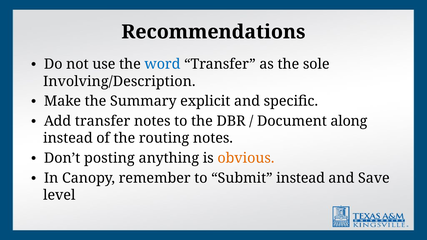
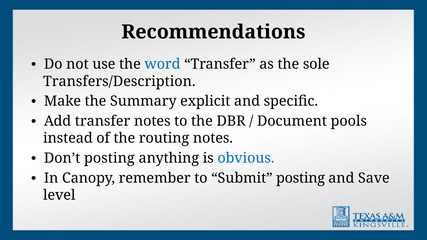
Involving/Description: Involving/Description -> Transfers/Description (119, 81)
along: along -> pools (349, 121)
obvious colour: orange -> blue (246, 158)
Submit instead: instead -> posting (301, 178)
